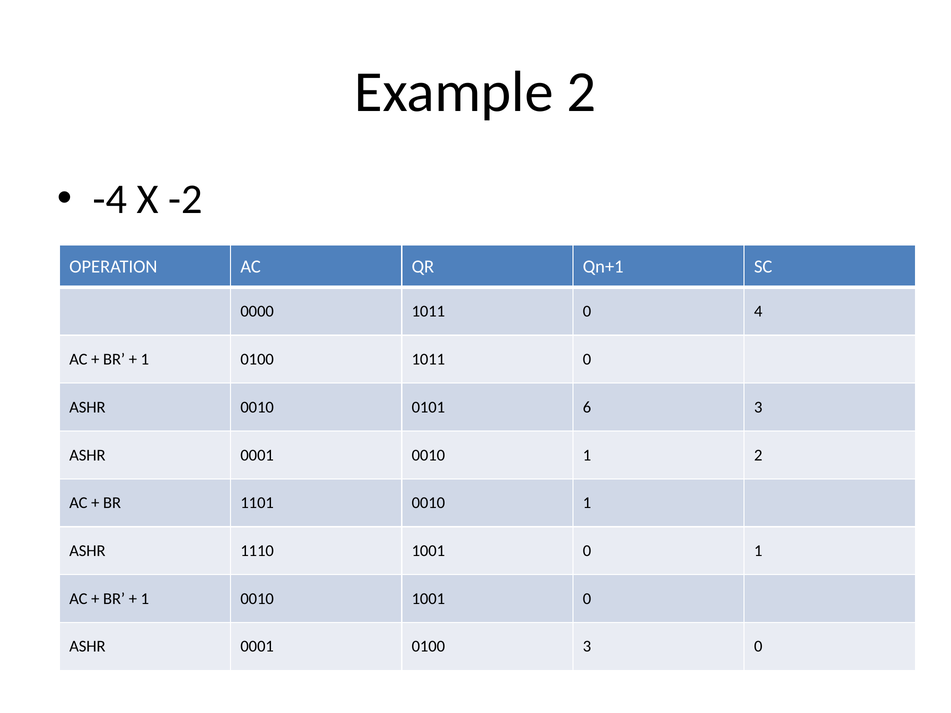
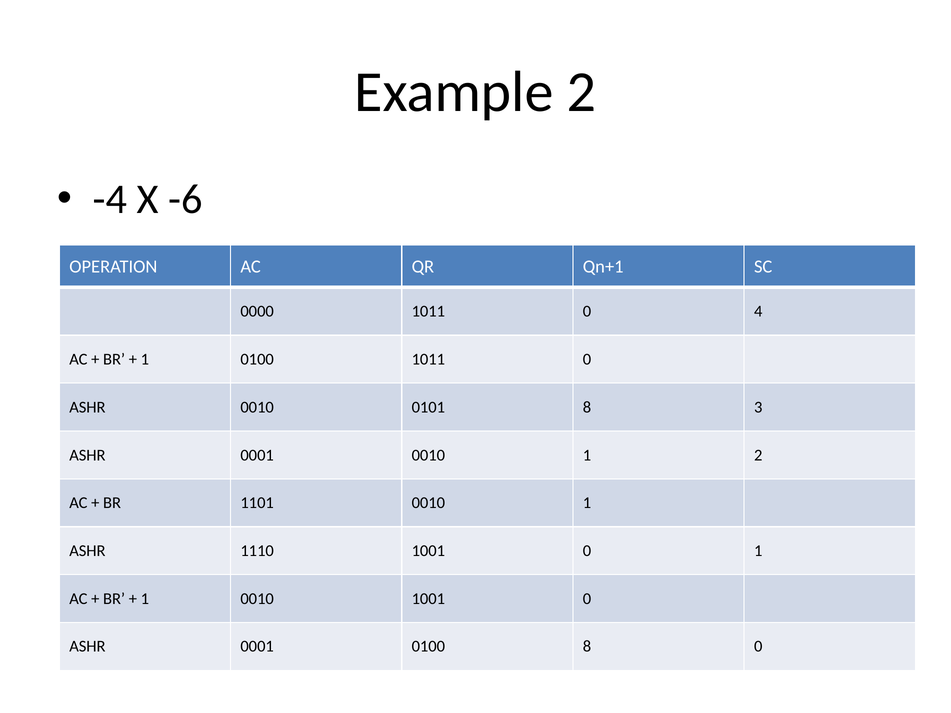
-2: -2 -> -6 (185, 200)
0101 6: 6 -> 8 (587, 407)
0100 3: 3 -> 8 (587, 647)
